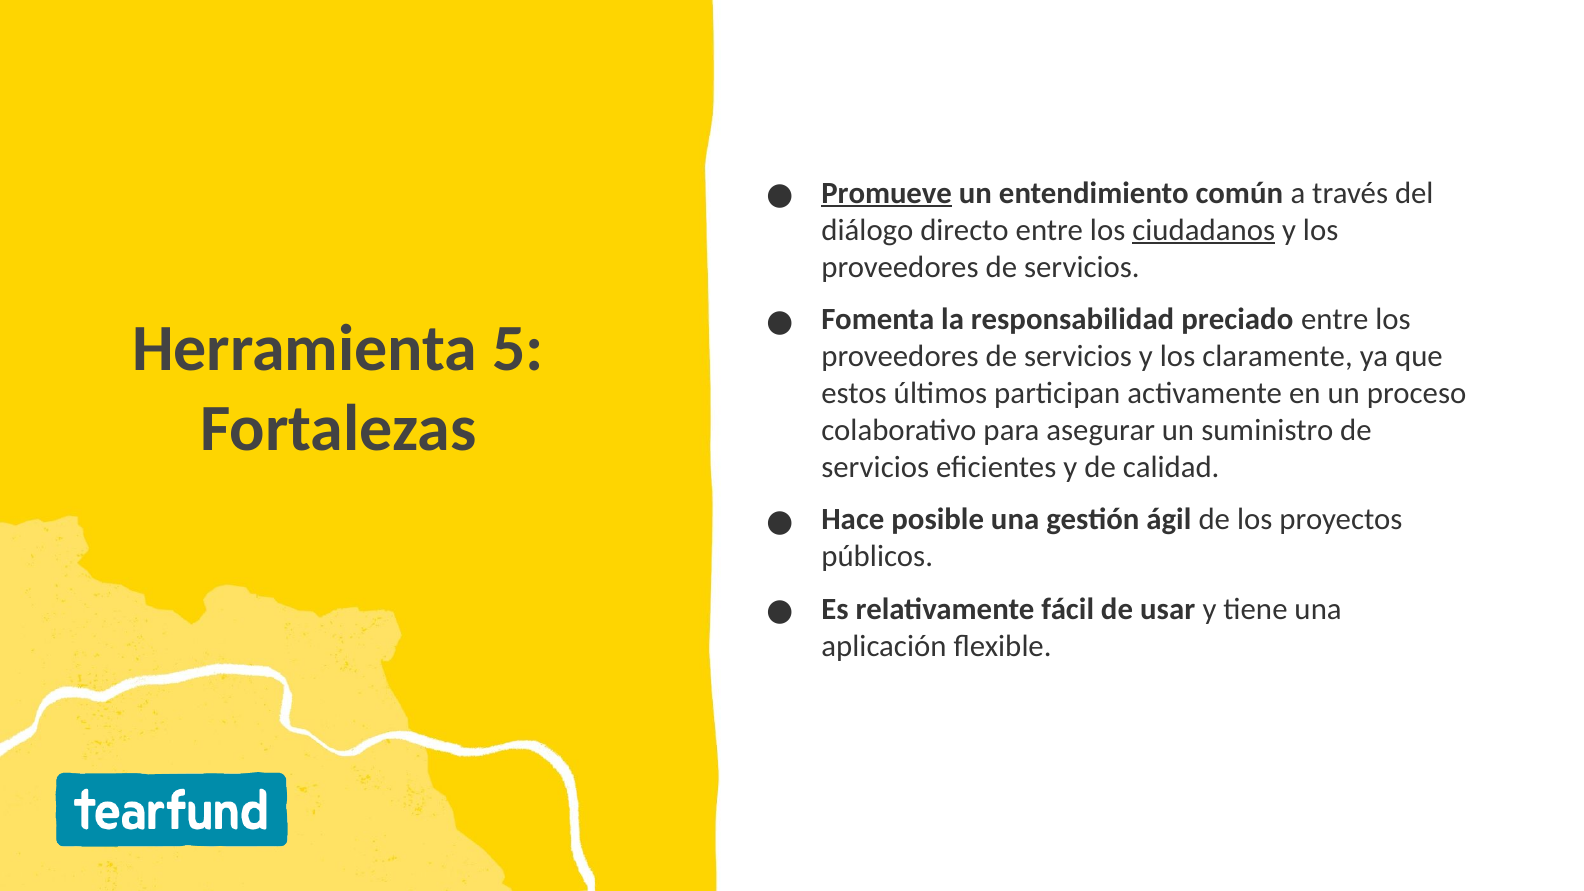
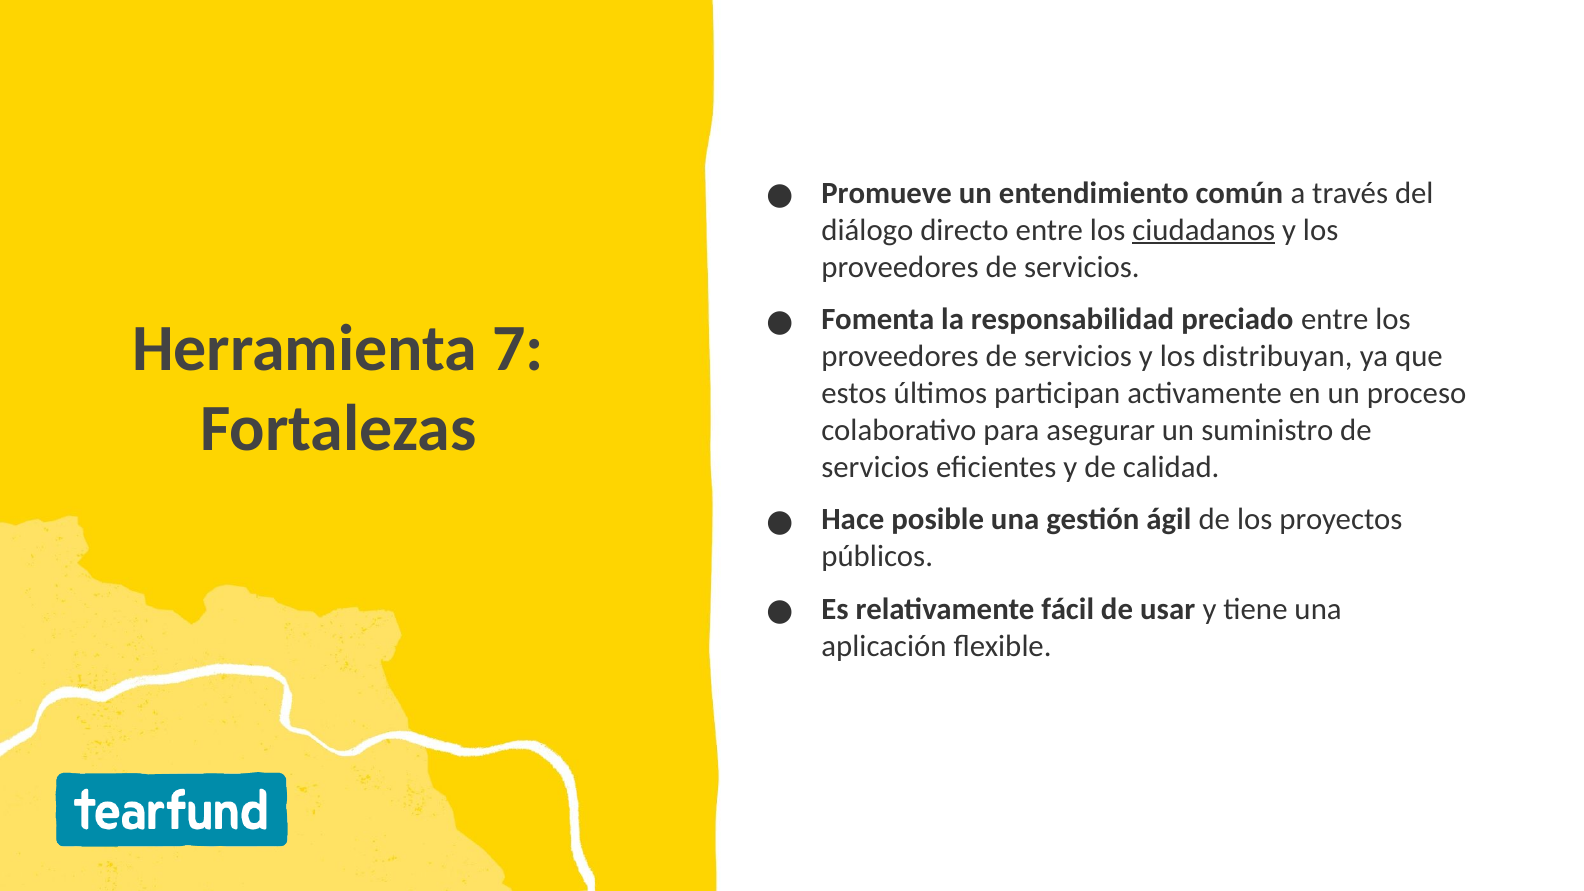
Promueve underline: present -> none (887, 193)
5: 5 -> 7 (518, 349)
claramente: claramente -> distribuyan (1277, 356)
